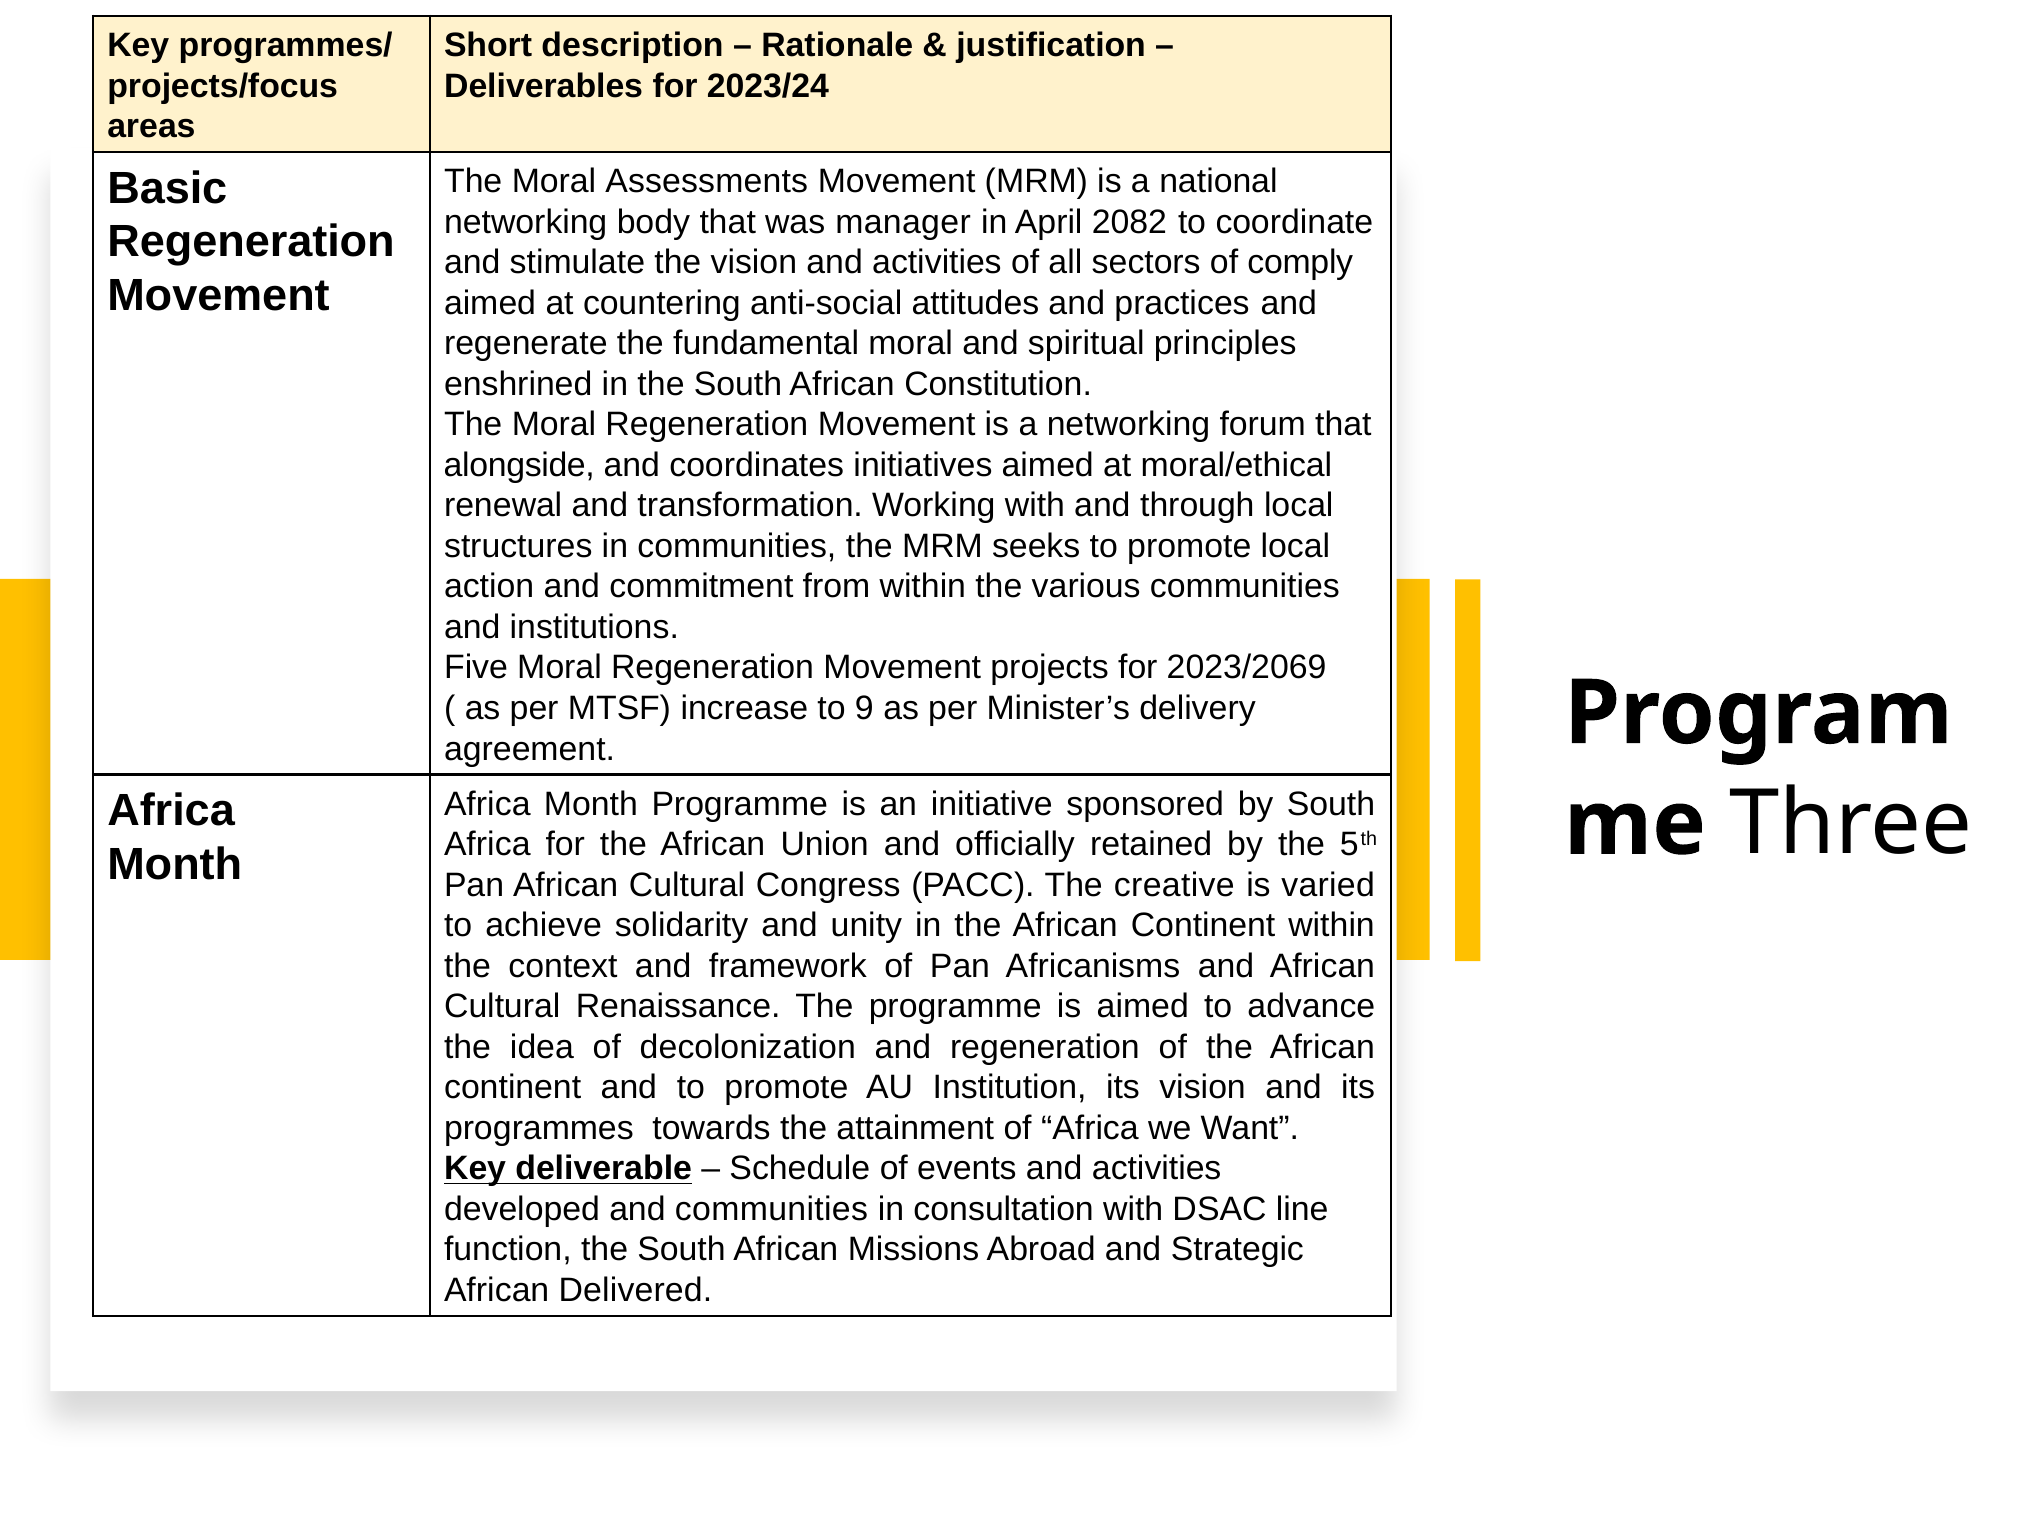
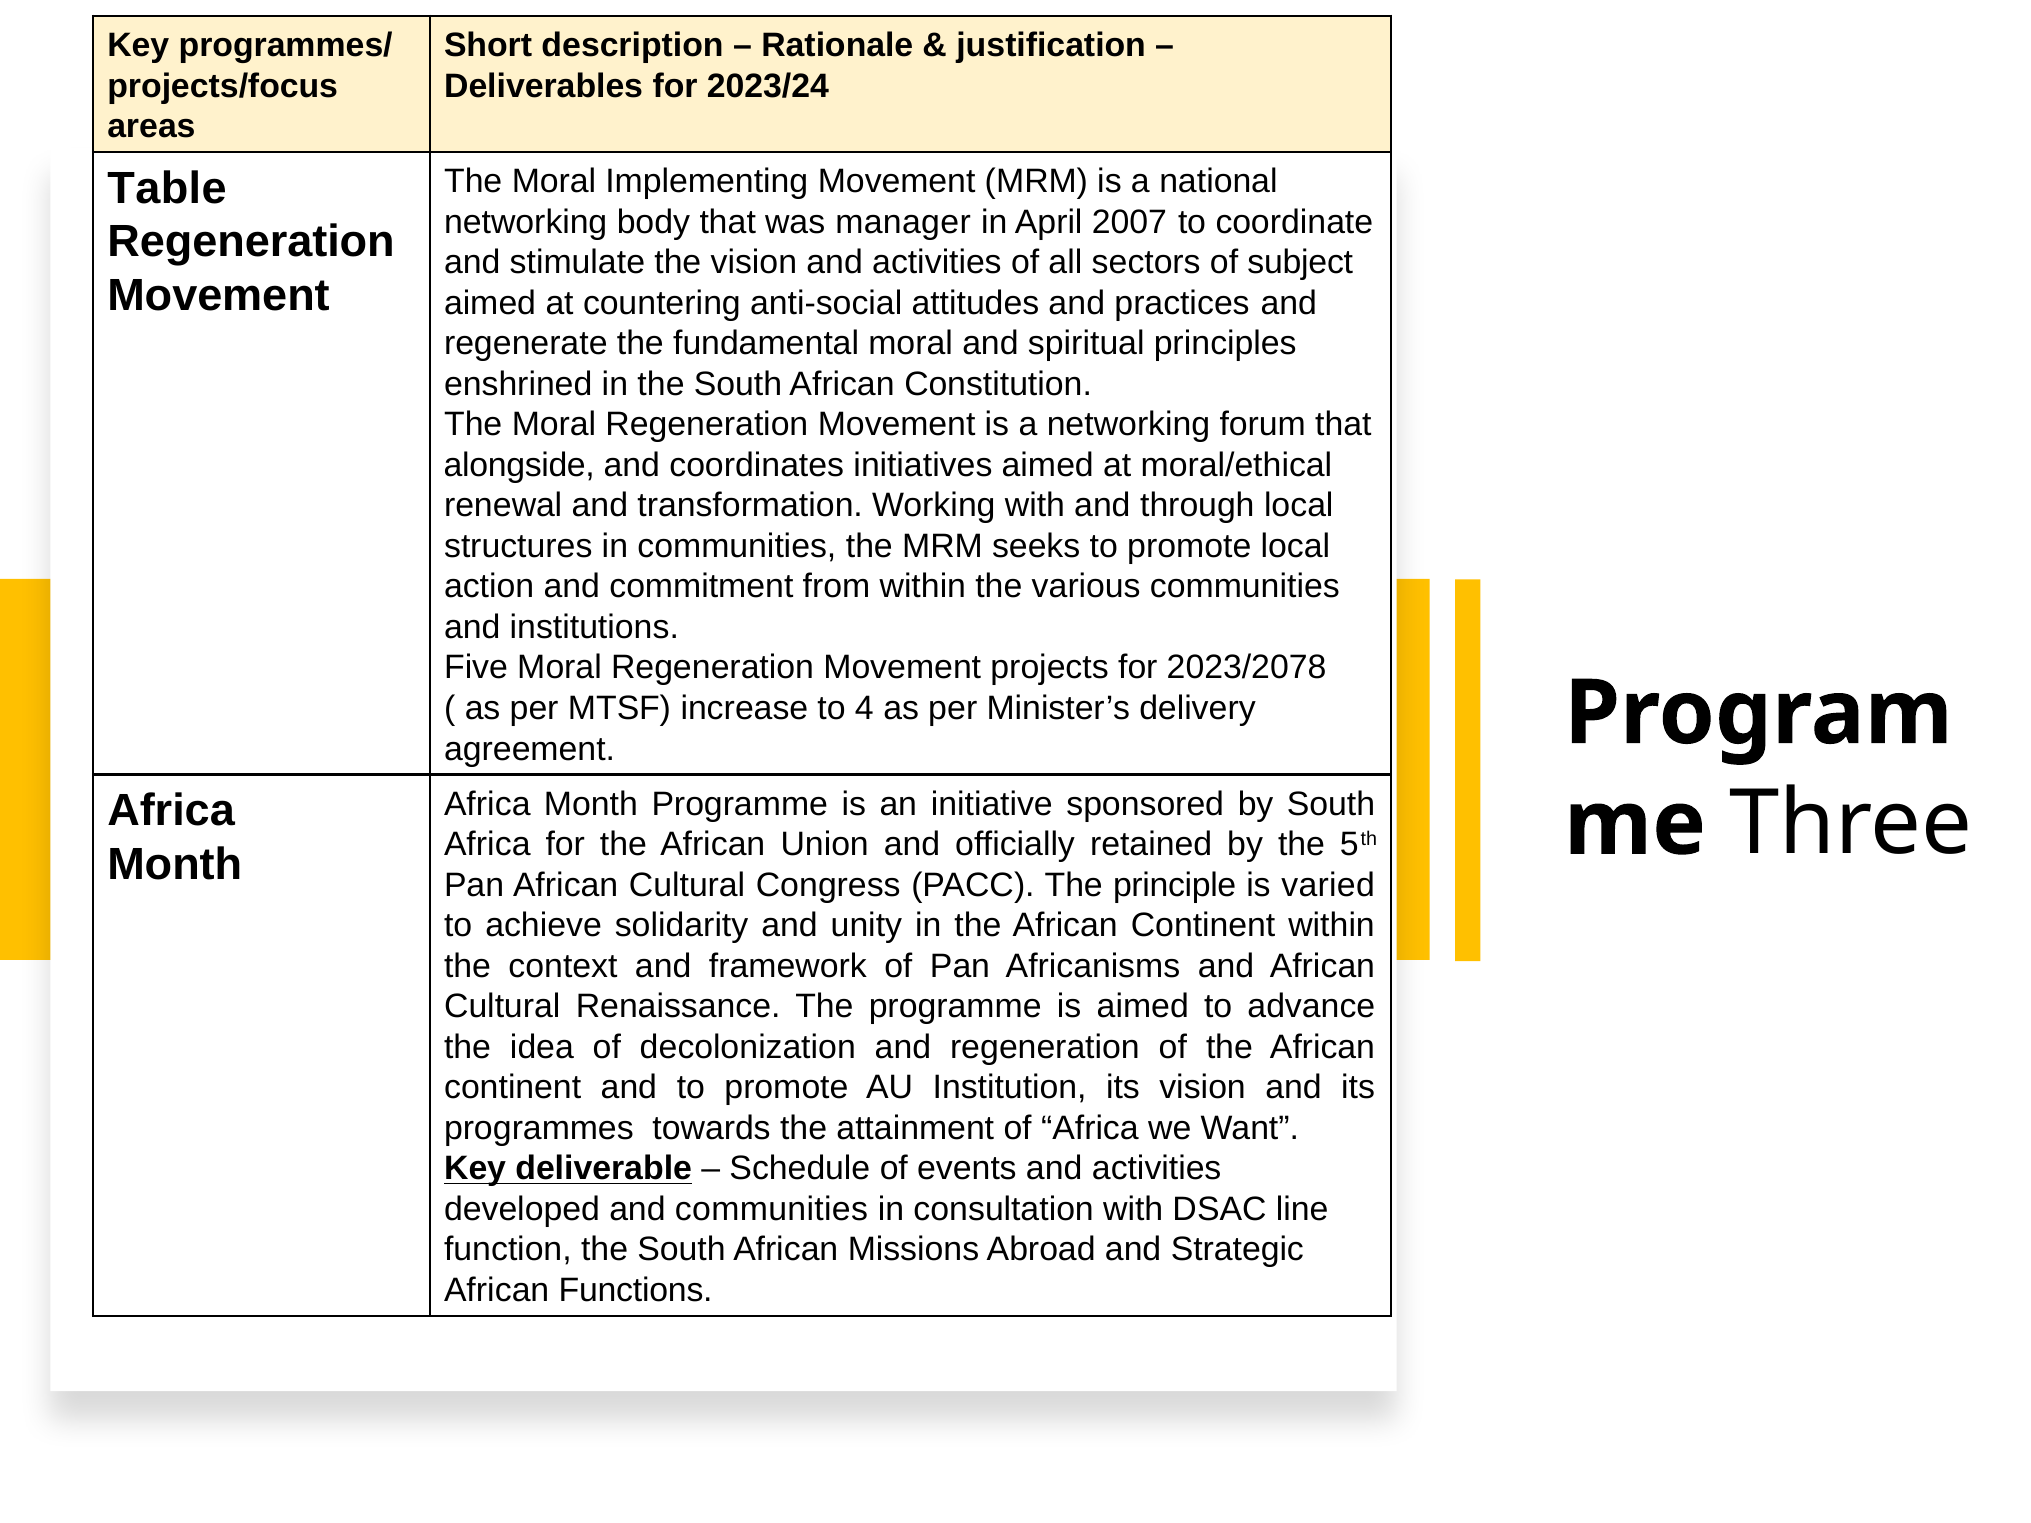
Assessments: Assessments -> Implementing (707, 181)
Basic: Basic -> Table (167, 188)
2082: 2082 -> 2007 (1129, 222)
comply: comply -> subject (1300, 263)
2023/2069: 2023/2069 -> 2023/2078 (1247, 668)
9: 9 -> 4 (864, 708)
creative: creative -> principle (1175, 885)
Delivered: Delivered -> Functions (636, 1291)
